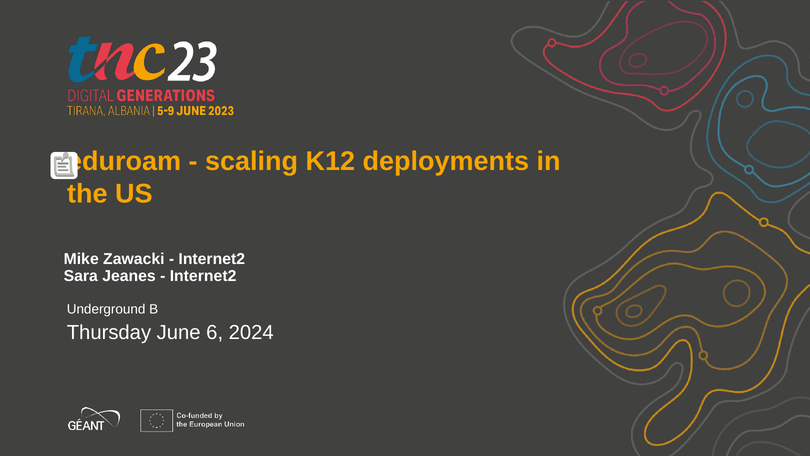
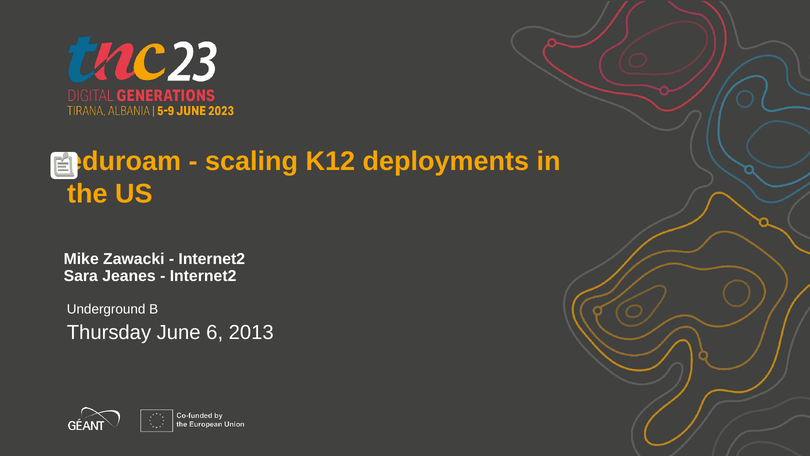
2024: 2024 -> 2013 (251, 332)
